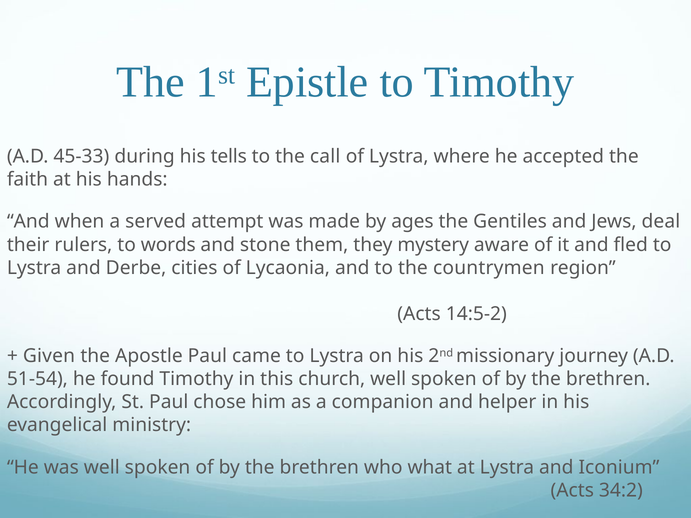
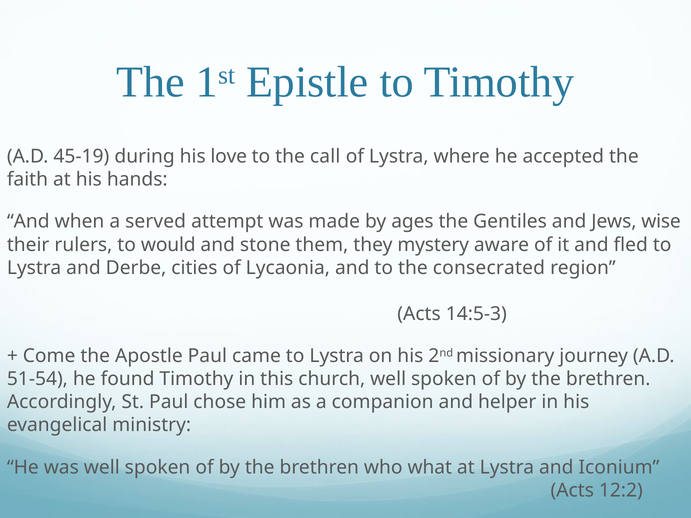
45-33: 45-33 -> 45-19 (81, 156)
tells: tells -> love (229, 156)
deal: deal -> wise (661, 222)
words: words -> would (168, 245)
countrymen: countrymen -> consecrated (489, 268)
14:5-2: 14:5-2 -> 14:5-3 (476, 314)
Given: Given -> Come (49, 356)
34:2: 34:2 -> 12:2 (621, 491)
